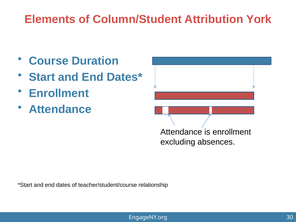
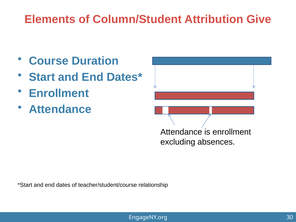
York: York -> Give (259, 19)
